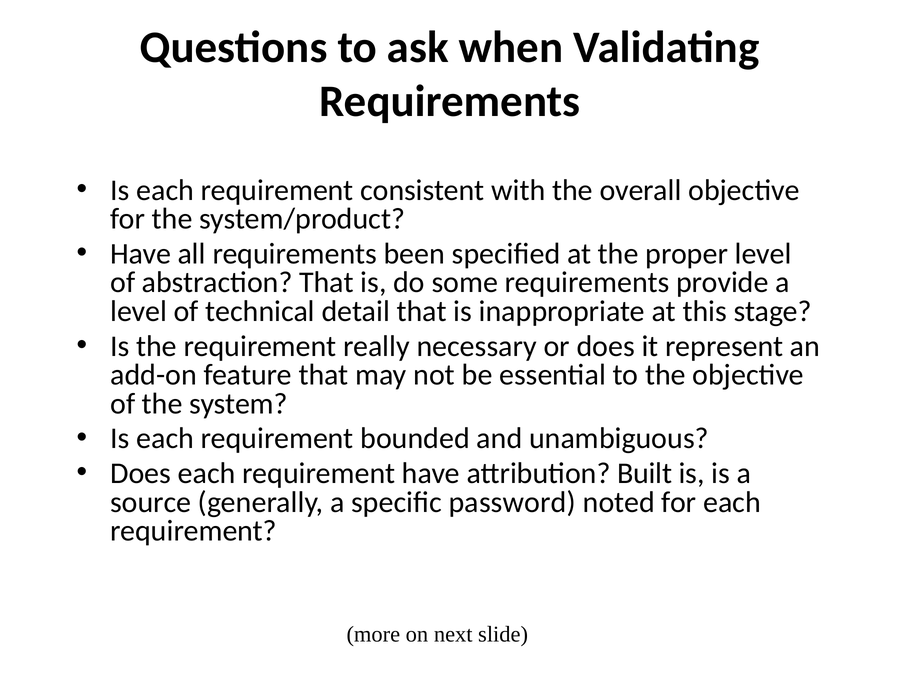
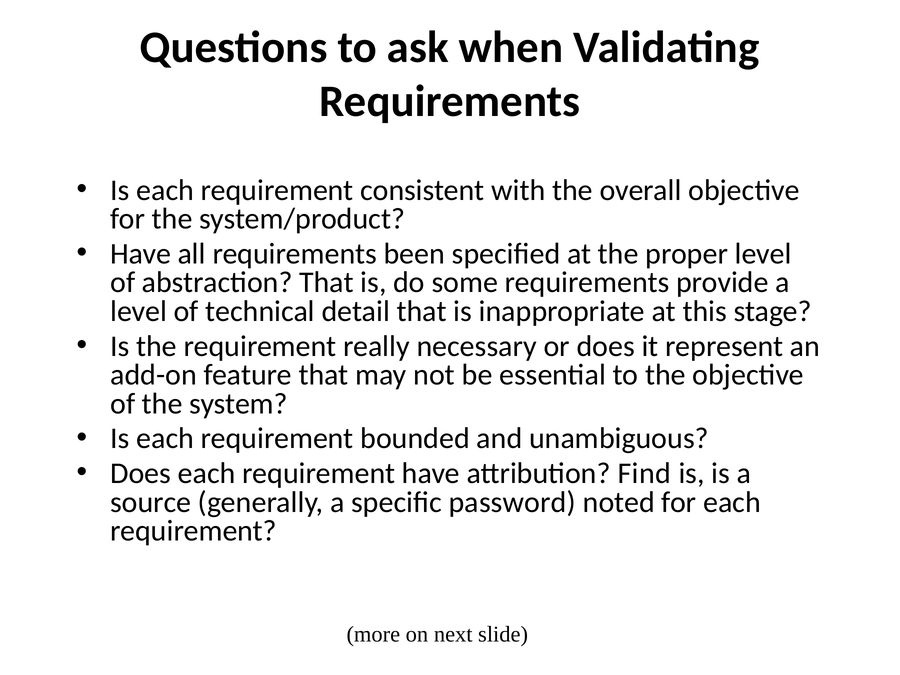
Built: Built -> Find (644, 473)
